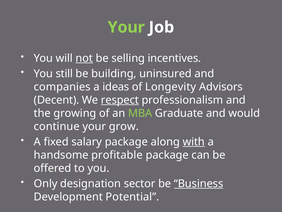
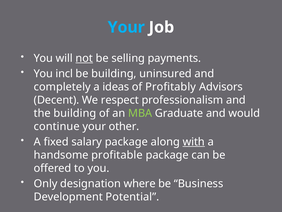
Your colour: light green -> light blue (126, 27)
incentives: incentives -> payments (174, 58)
still: still -> incl (64, 73)
companies: companies -> completely (62, 87)
Longevity: Longevity -> Profitably (171, 87)
respect underline: present -> none (120, 100)
the growing: growing -> building (75, 113)
grow: grow -> other (124, 126)
sector: sector -> where (140, 183)
Business underline: present -> none (199, 183)
